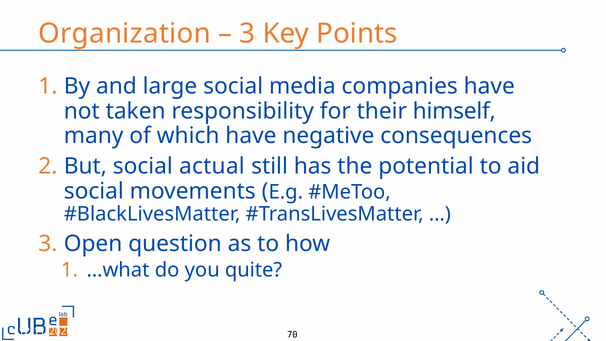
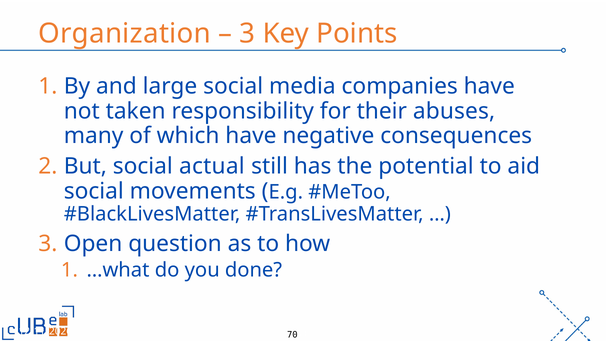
himself: himself -> abuses (454, 111)
quite: quite -> done (254, 270)
